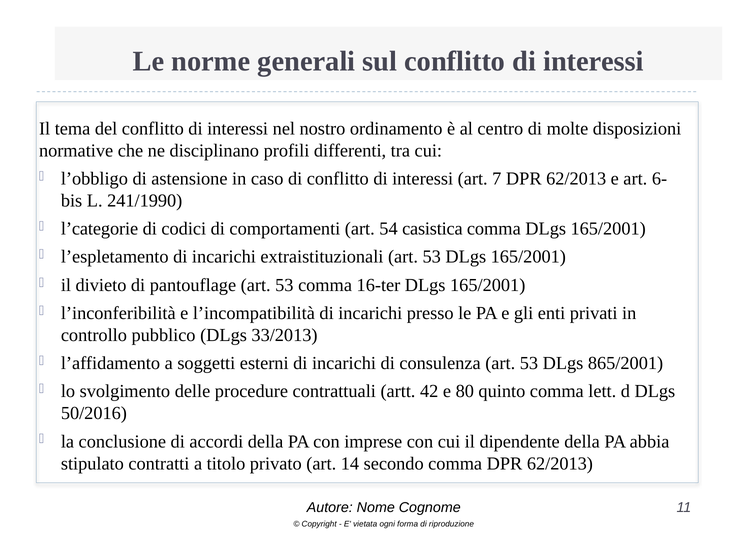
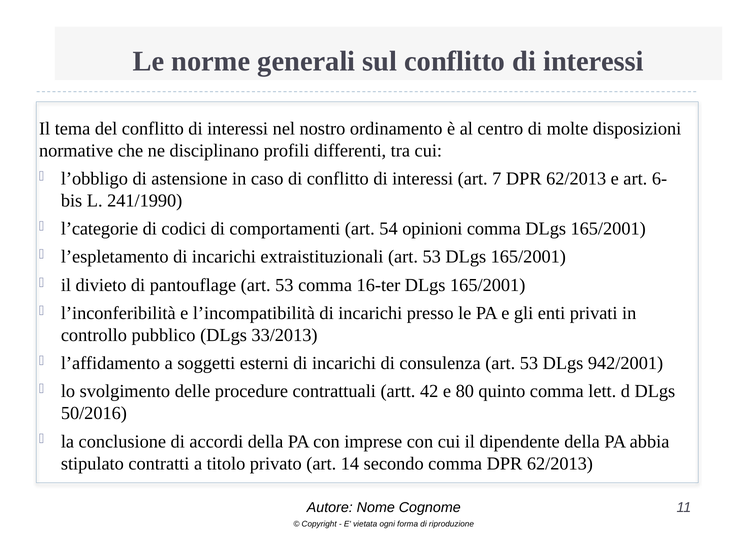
casistica: casistica -> opinioni (432, 229)
865/2001: 865/2001 -> 942/2001 (626, 363)
